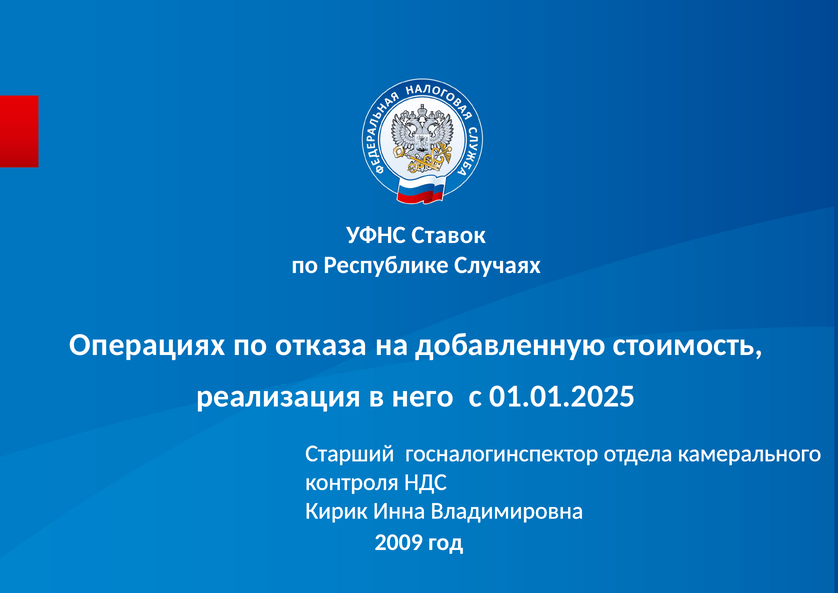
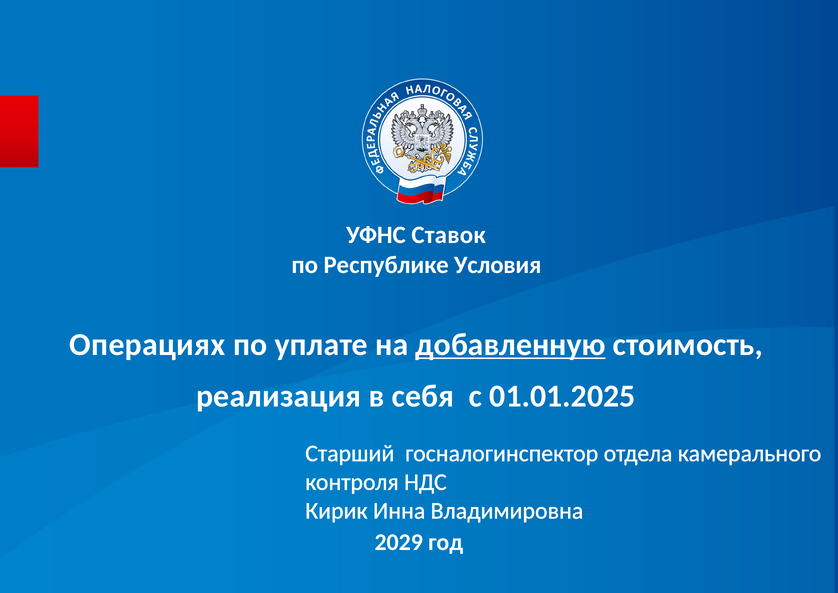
Случаях: Случаях -> Условия (498, 265)
отказа: отказа -> уплате (321, 344)
добавленную underline: none -> present (511, 344)
него: него -> себя (423, 396)
2009: 2009 -> 2029 (399, 542)
